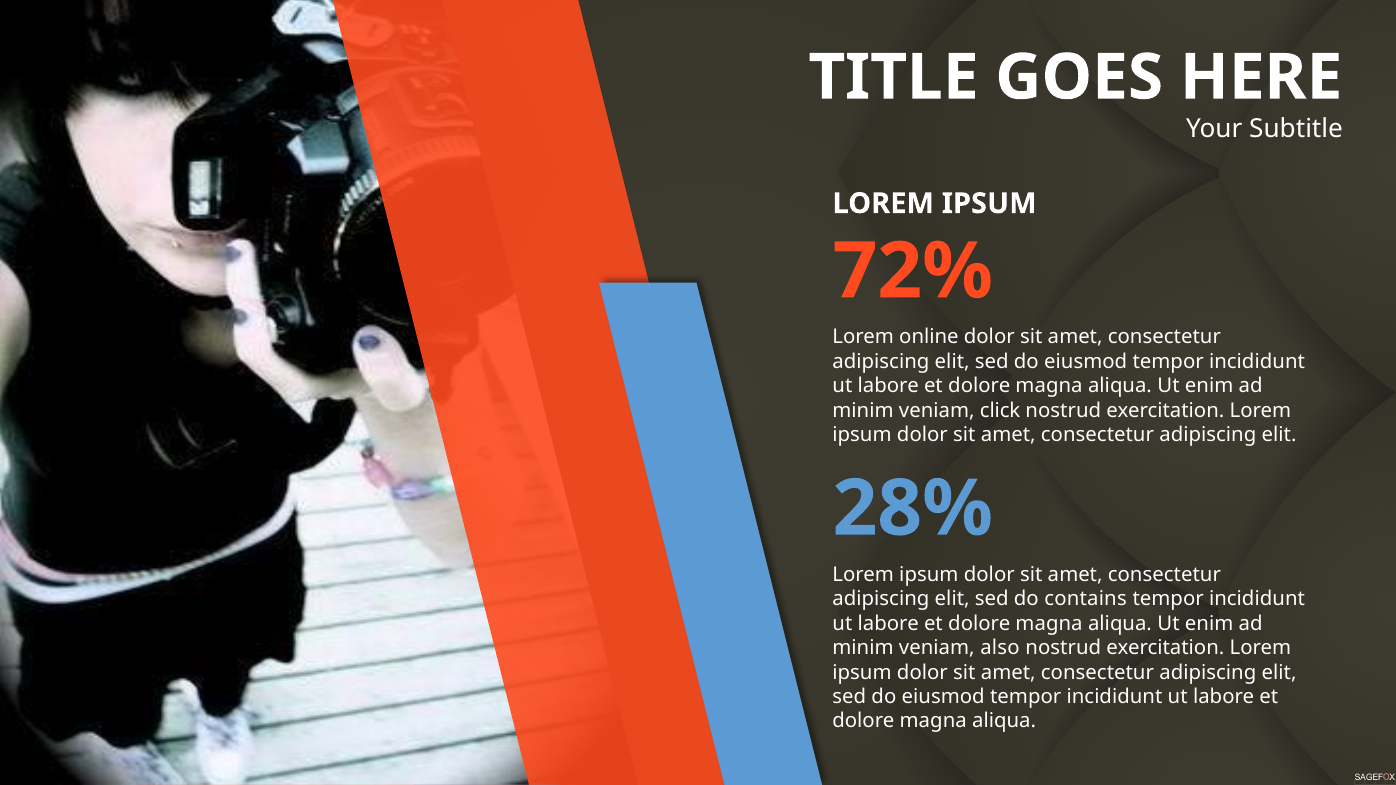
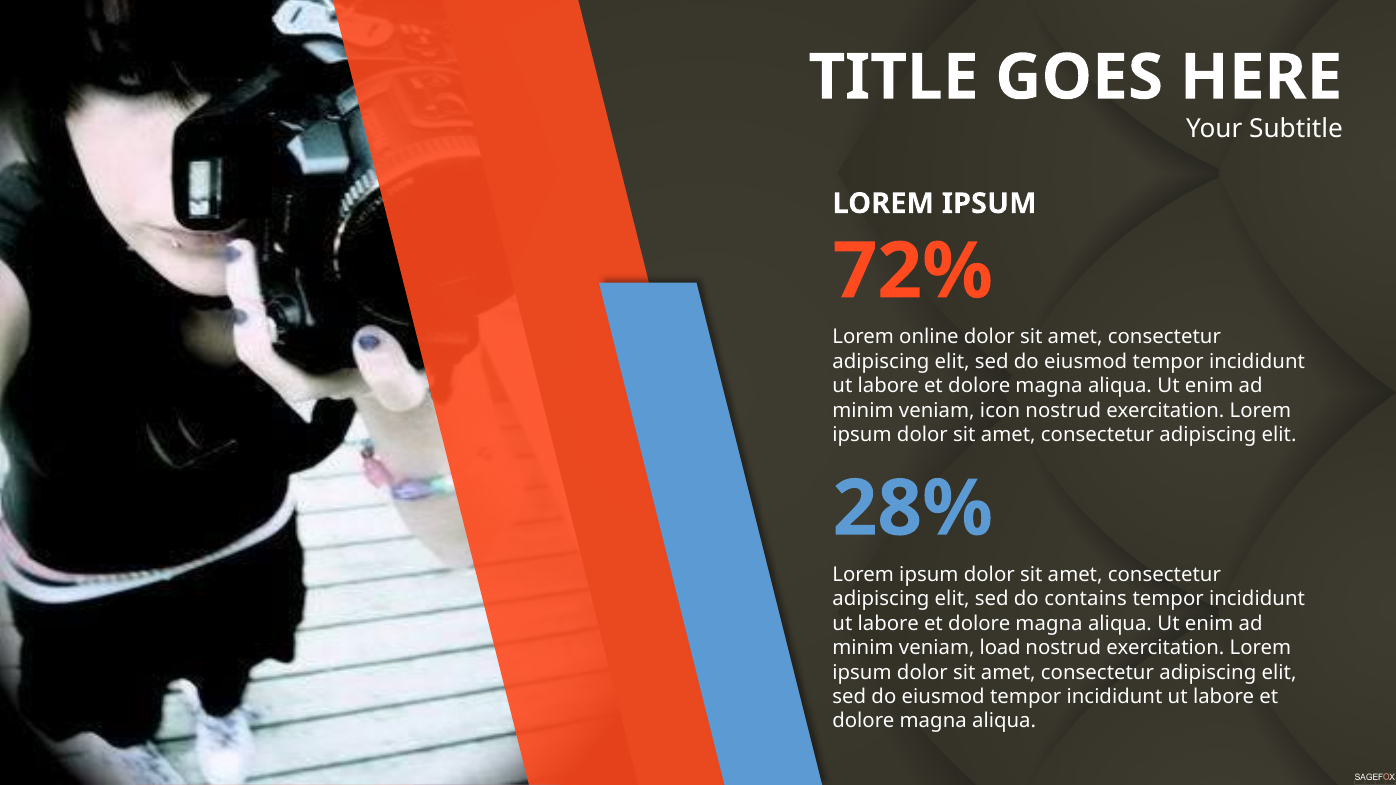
click: click -> icon (1000, 411)
also: also -> load (1000, 648)
